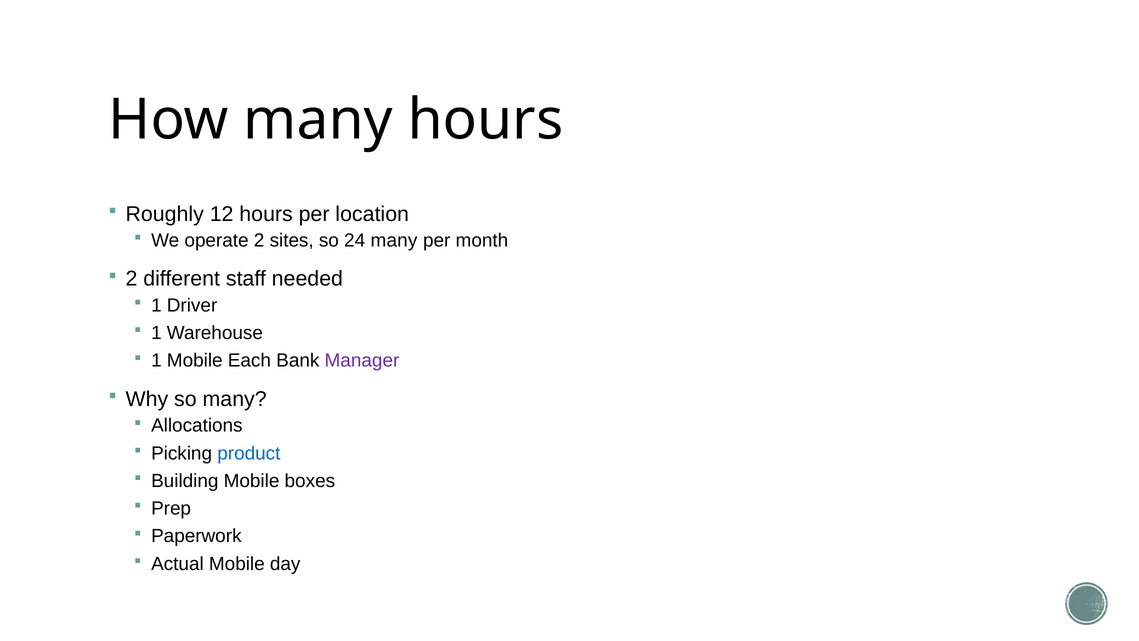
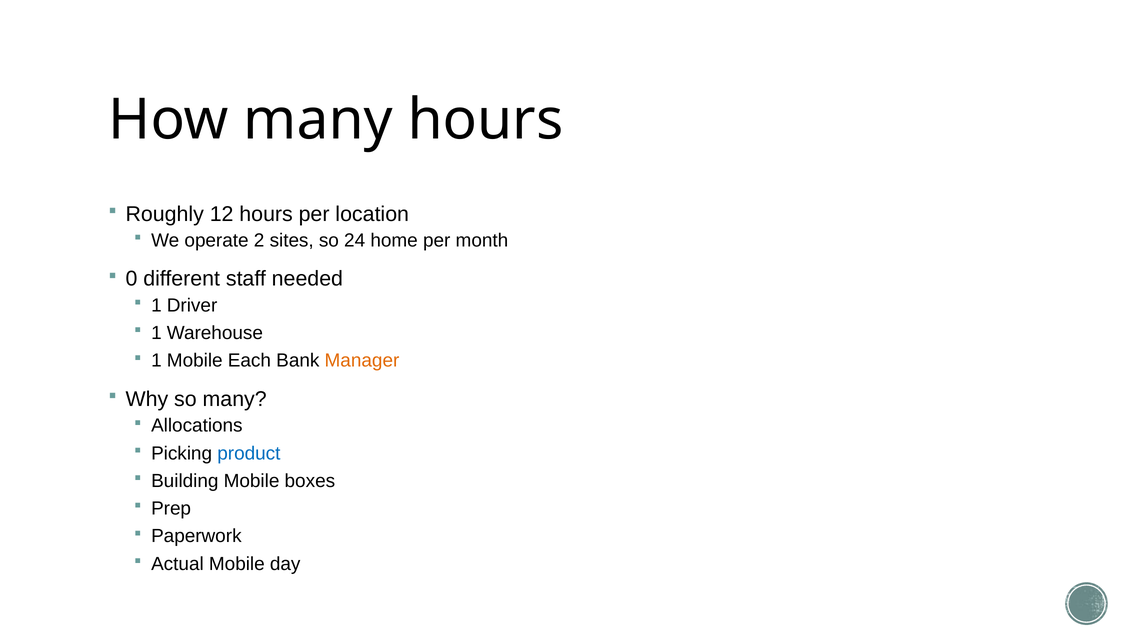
24 many: many -> home (394, 240)
2: 2 -> 0 (132, 279)
Manager colour: purple -> orange (362, 361)
